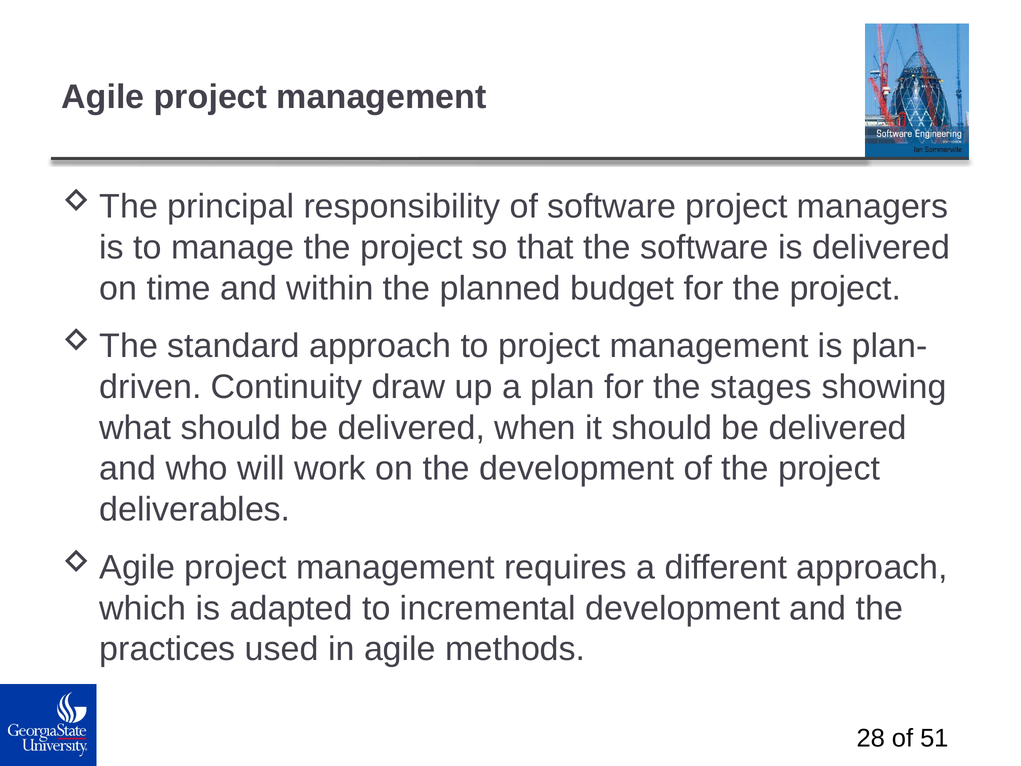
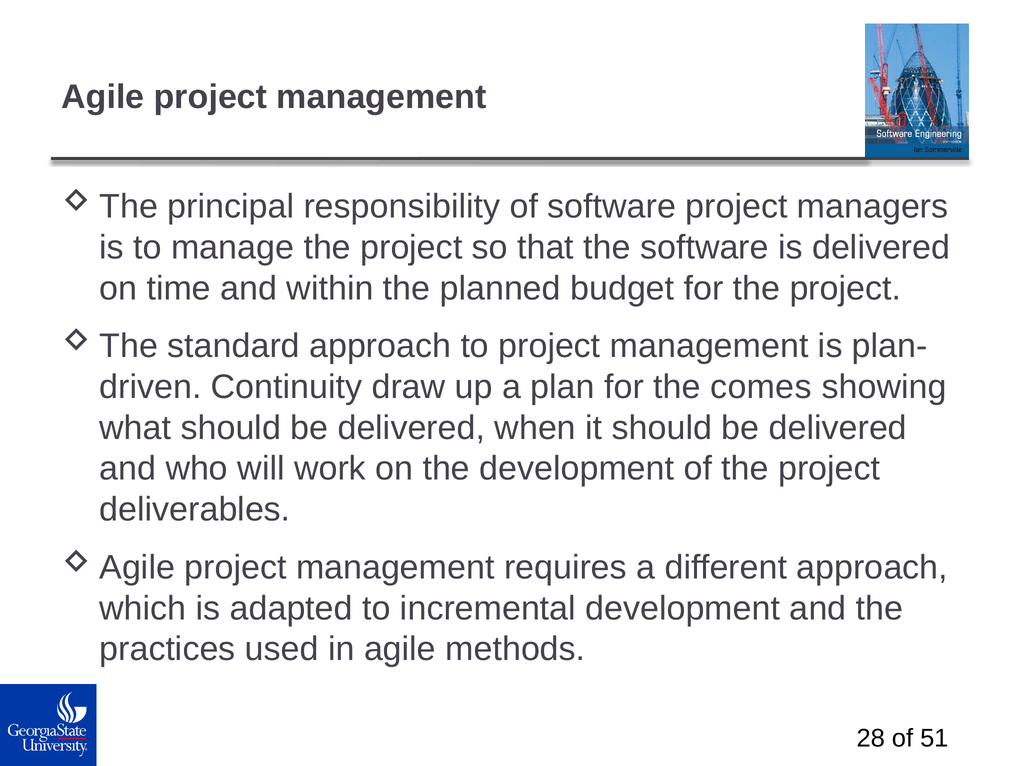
stages: stages -> comes (761, 387)
